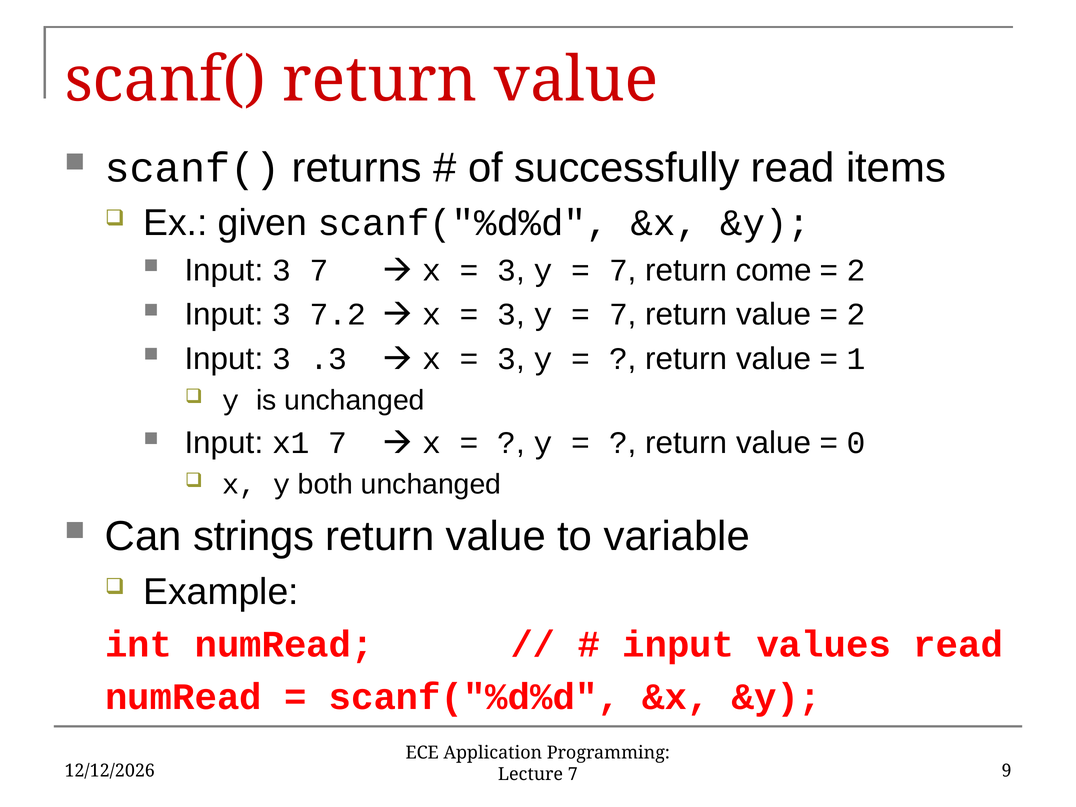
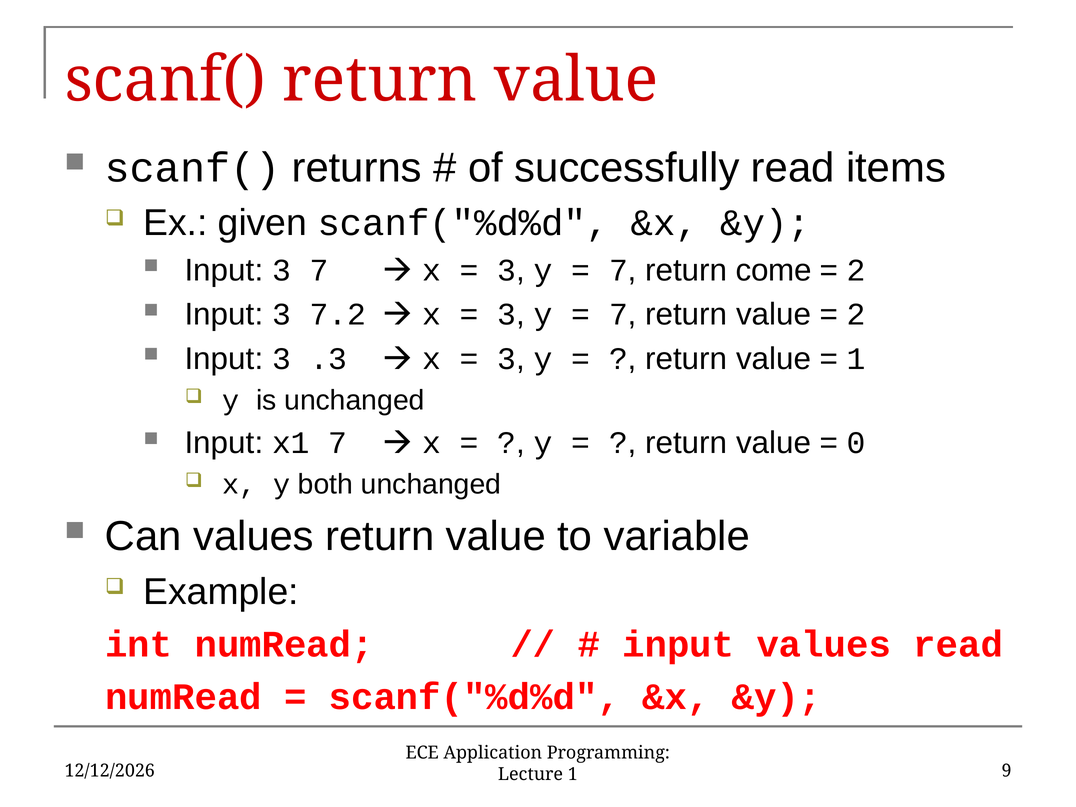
Can strings: strings -> values (254, 537)
Lecture 7: 7 -> 1 (573, 774)
